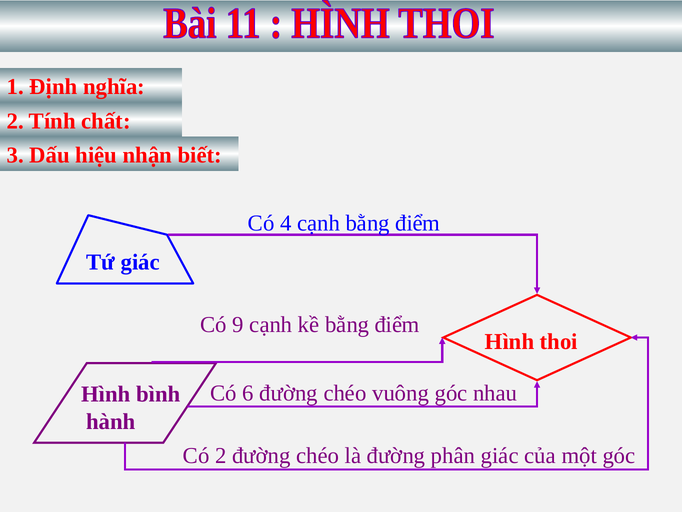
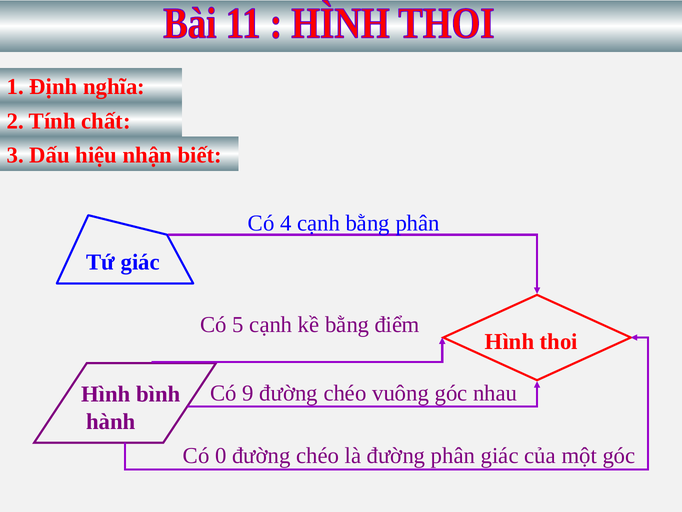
cạnh bằng điểm: điểm -> phân (418, 223)
9: 9 -> 5 (238, 325)
6: 6 -> 9 (248, 393)
Có 2: 2 -> 0 (221, 455)
